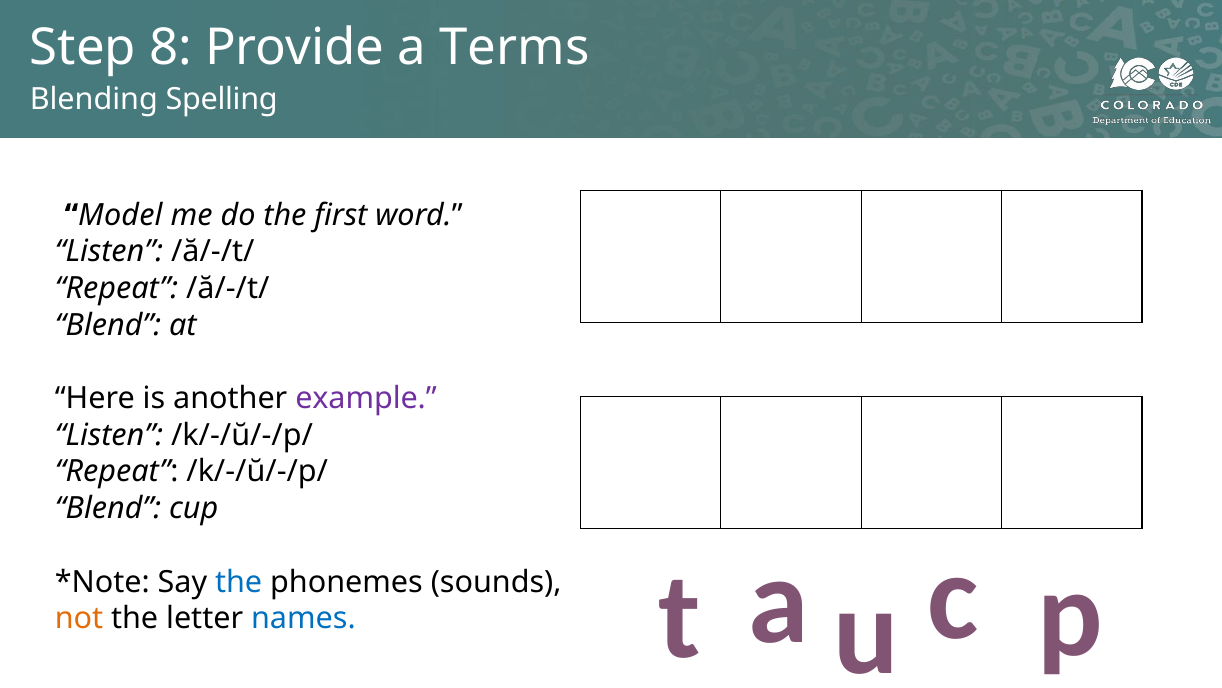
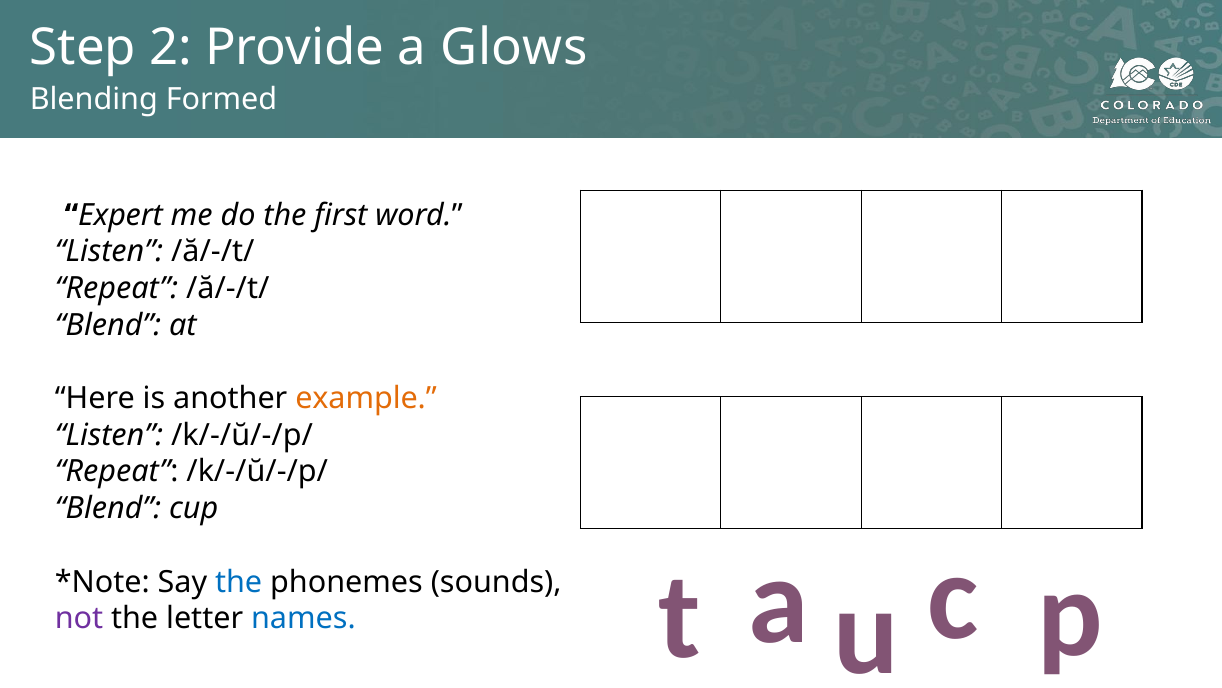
8: 8 -> 2 (171, 48)
Terms: Terms -> Glows (514, 48)
Spelling: Spelling -> Formed (222, 100)
Model: Model -> Expert (121, 215)
example colour: purple -> orange (366, 398)
not colour: orange -> purple (79, 618)
